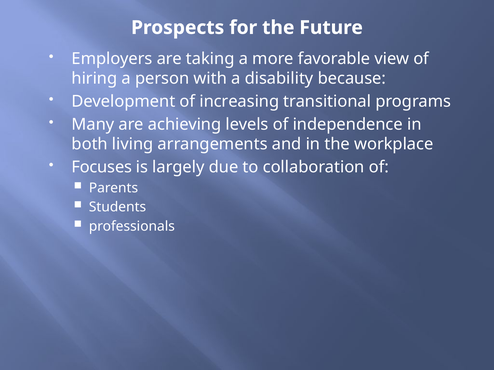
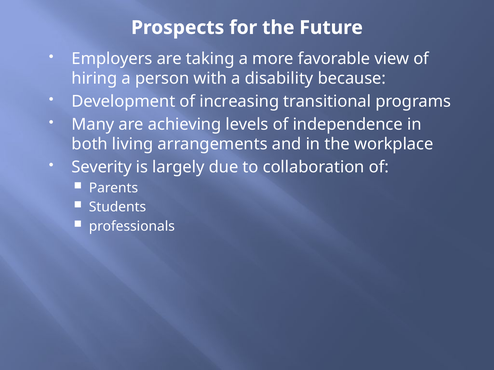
Focuses: Focuses -> Severity (102, 167)
